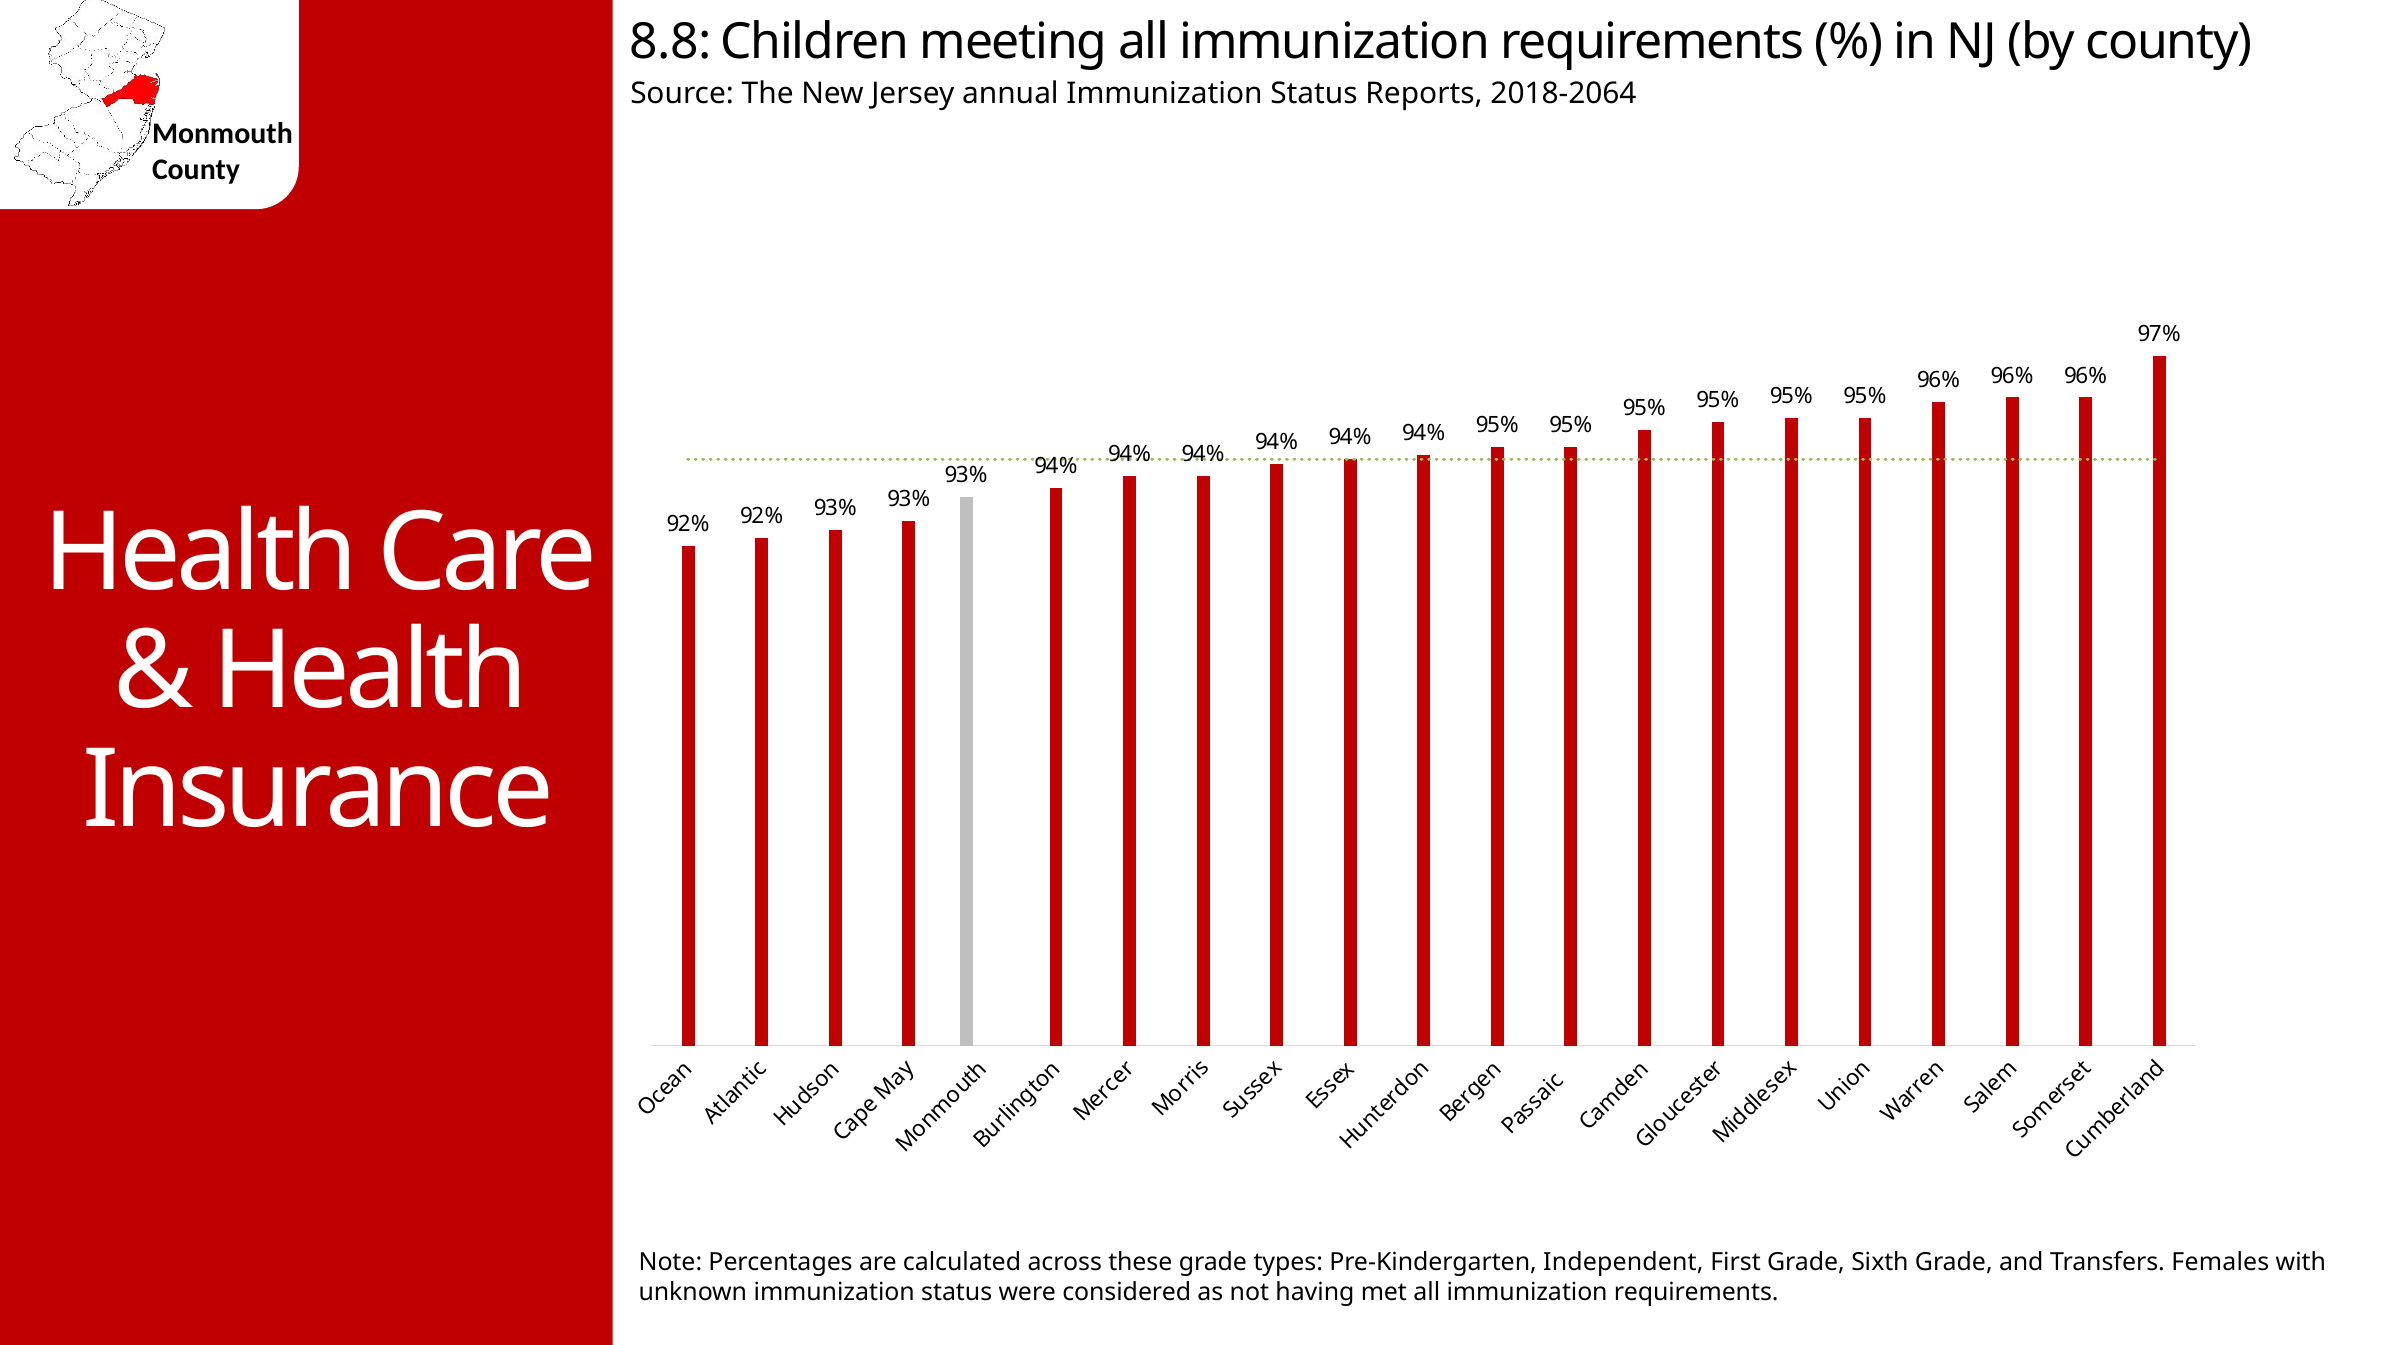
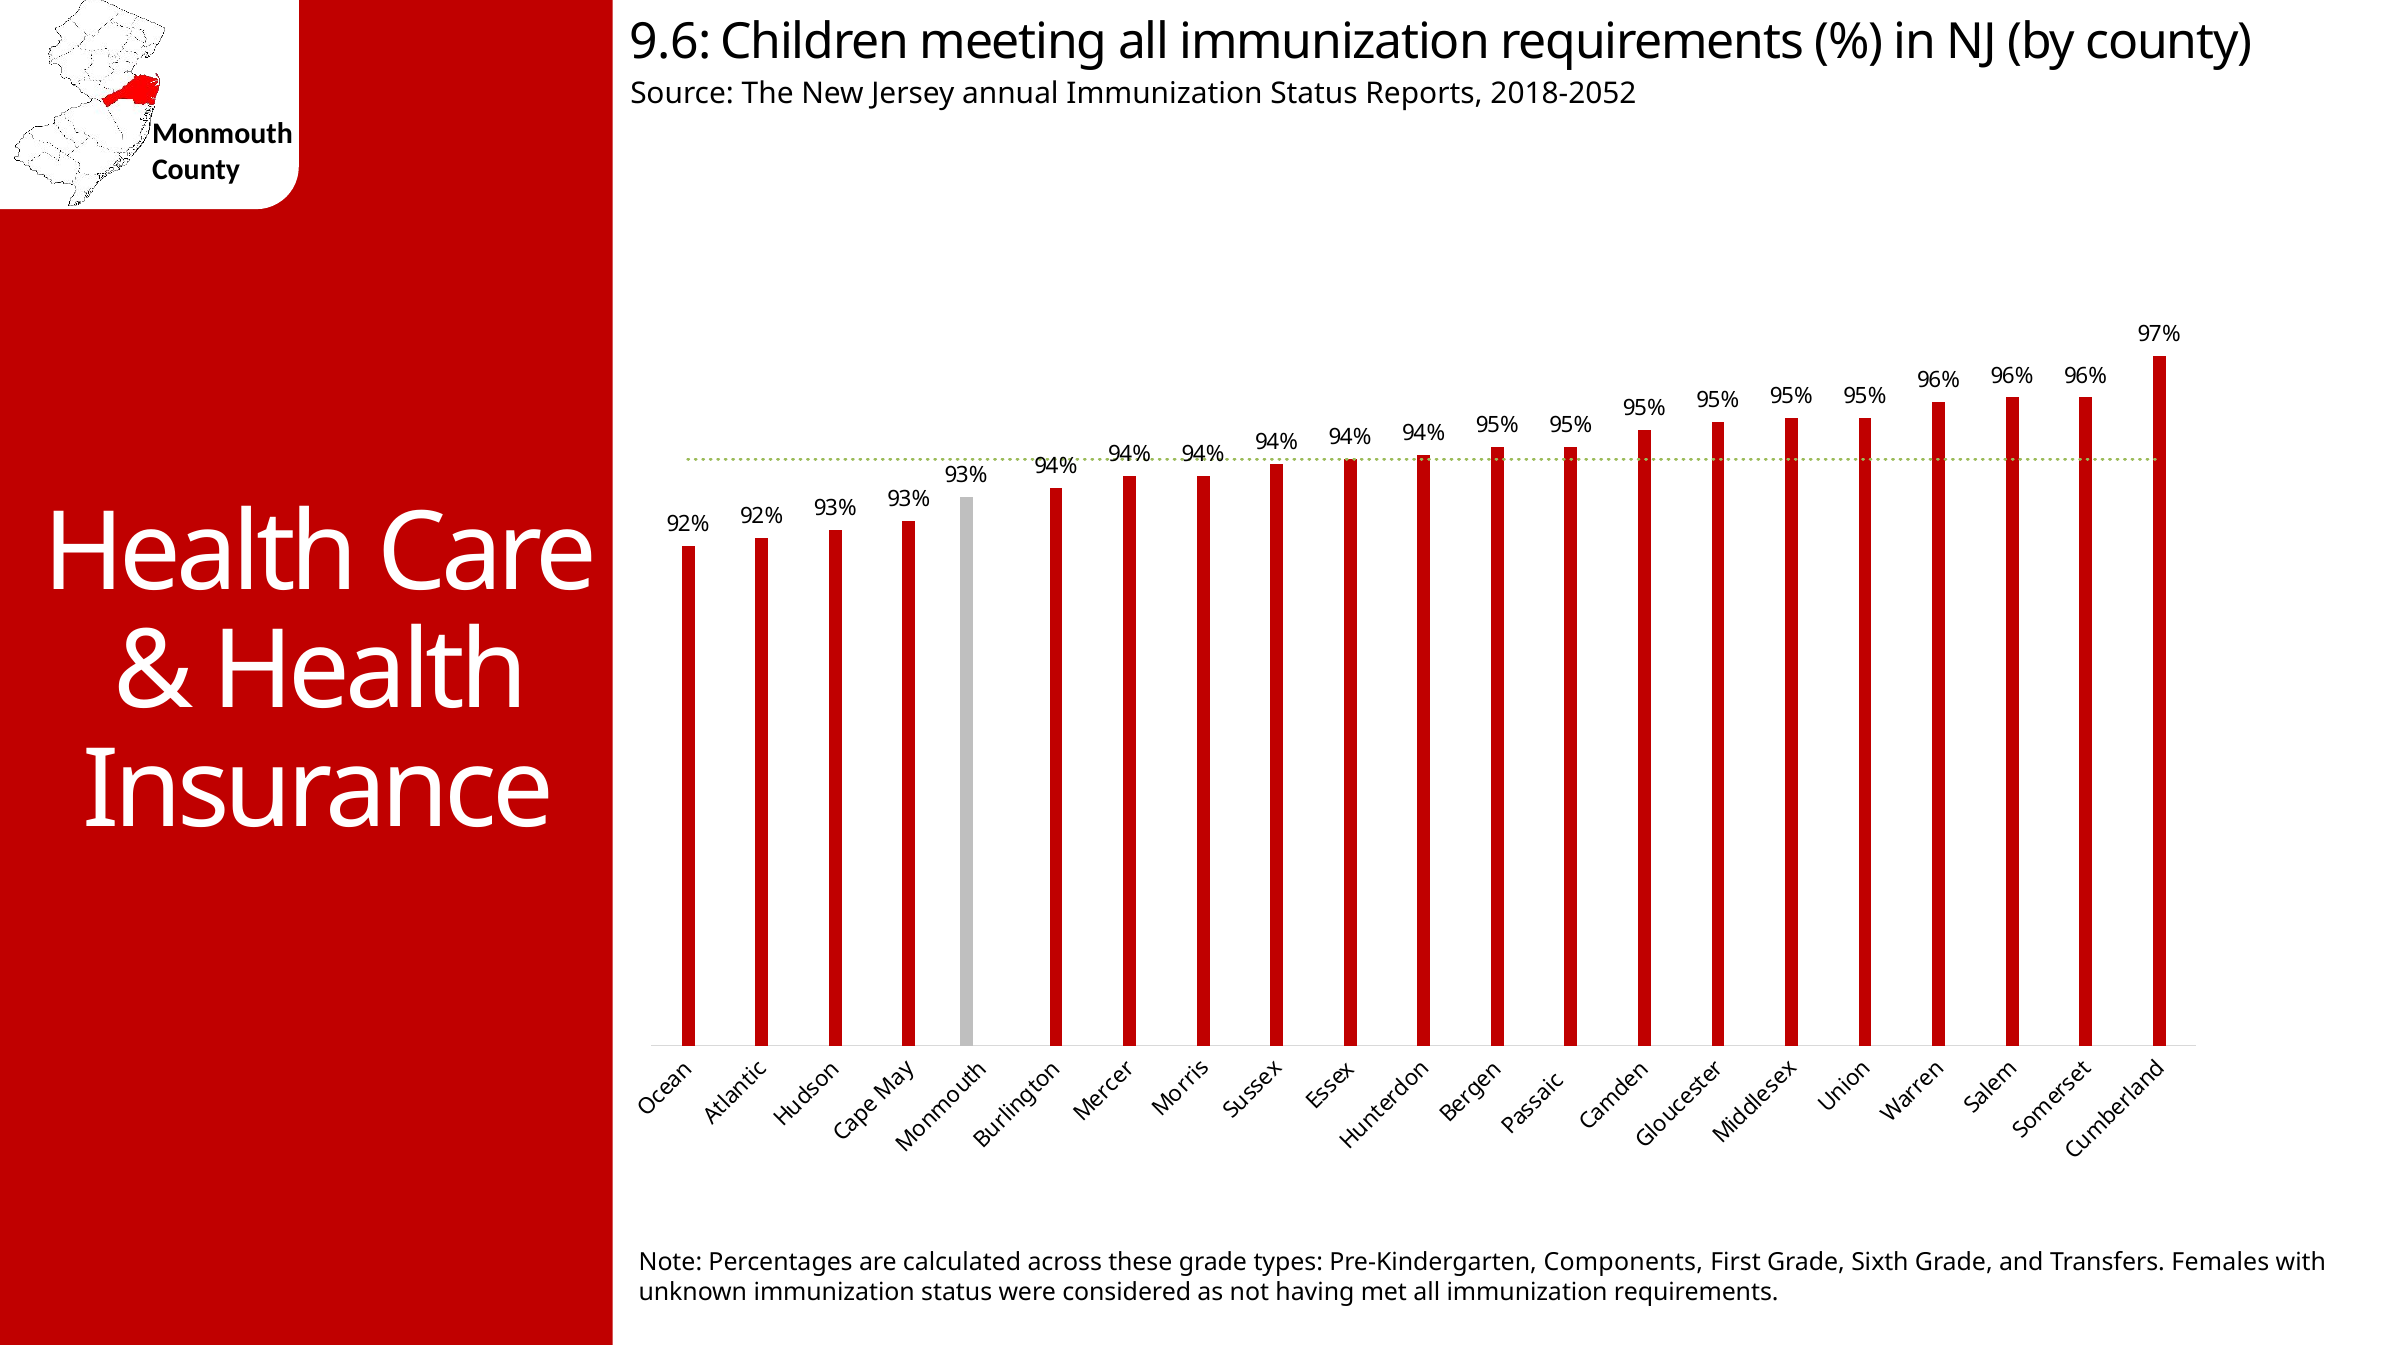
8.8: 8.8 -> 9.6 (670, 42)
2018-2064: 2018-2064 -> 2018-2052 (1564, 94)
Independent: Independent -> Components (1623, 1262)
